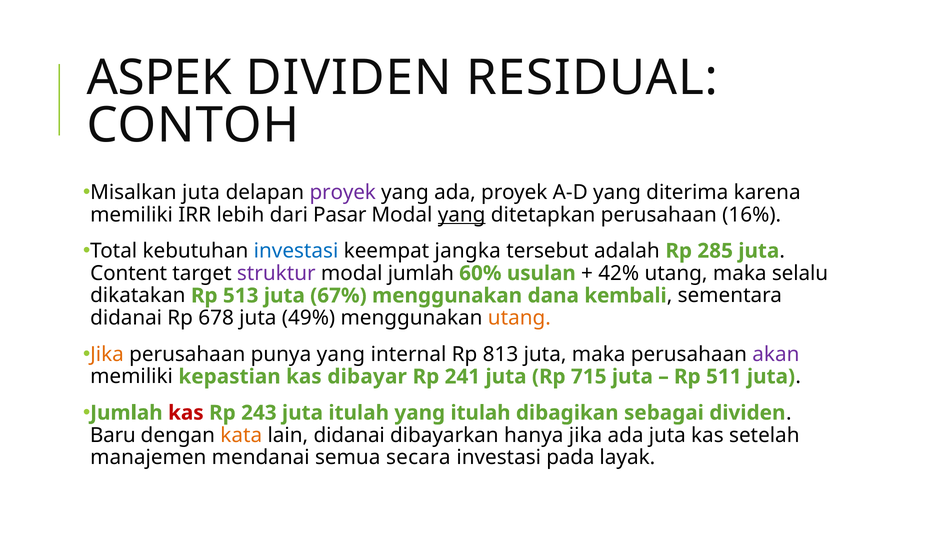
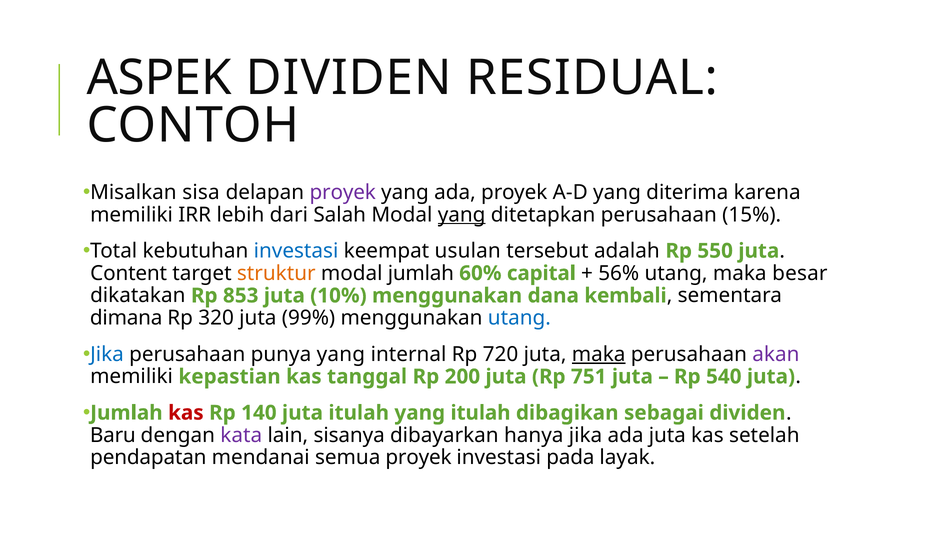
Misalkan juta: juta -> sisa (201, 192)
Pasar: Pasar -> Salah (340, 215)
16%: 16% -> 15% (752, 215)
jangka: jangka -> usulan (468, 251)
285: 285 -> 550 (715, 251)
struktur colour: purple -> orange (276, 273)
usulan: usulan -> capital (541, 273)
42%: 42% -> 56% (619, 273)
selalu: selalu -> besar (800, 273)
513: 513 -> 853 (241, 295)
67%: 67% -> 10% (338, 295)
didanai: didanai -> dimana (126, 318)
678: 678 -> 320 (216, 318)
49%: 49% -> 99% (309, 318)
utang colour: orange -> blue (519, 318)
Jika colour: orange -> blue (107, 354)
813: 813 -> 720 (500, 354)
maka underline: none -> present (599, 354)
dibayar: dibayar -> tanggal (367, 376)
241: 241 -> 200 (462, 376)
715: 715 -> 751 (589, 376)
511: 511 -> 540 (724, 376)
243: 243 -> 140 (259, 413)
kata colour: orange -> purple (241, 435)
lain didanai: didanai -> sisanya (349, 435)
manajemen: manajemen -> pendapatan (148, 457)
semua secara: secara -> proyek (419, 457)
